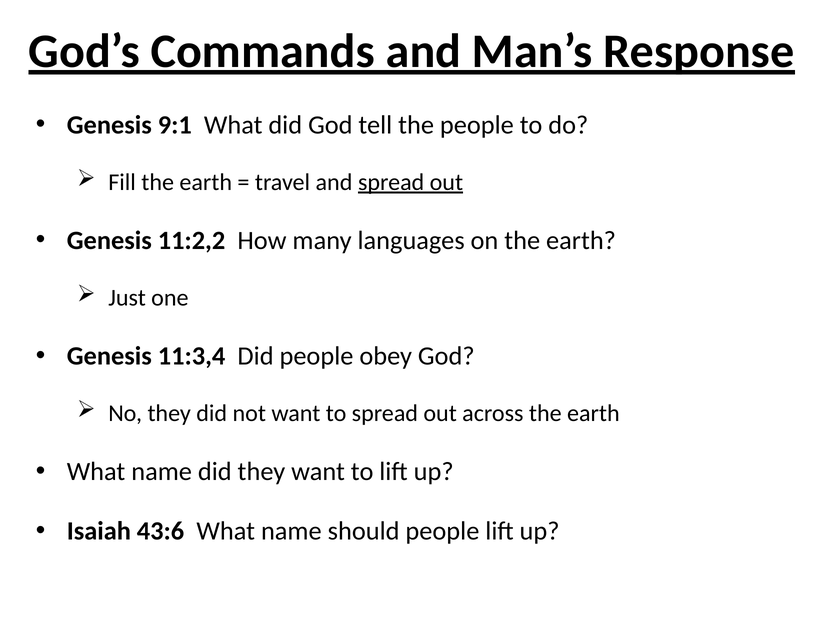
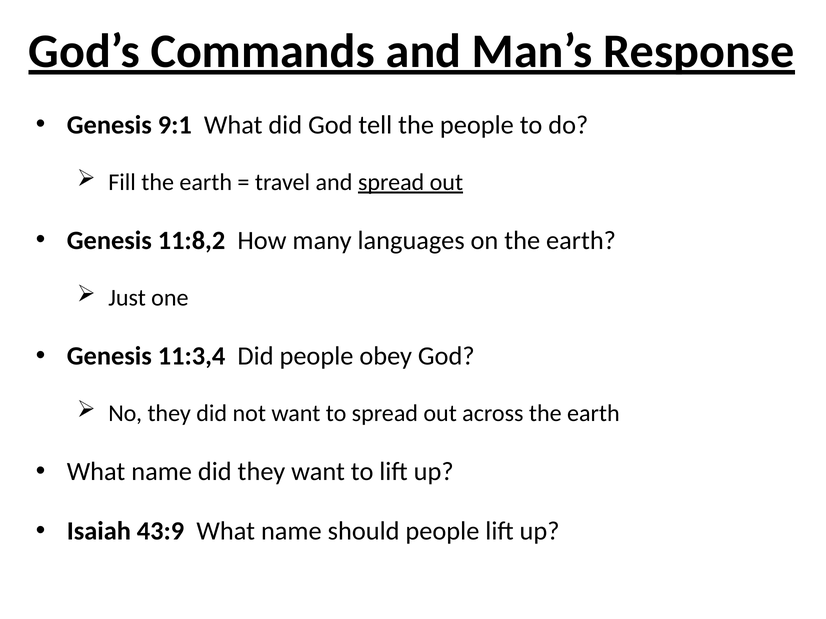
11:2,2: 11:2,2 -> 11:8,2 (192, 241)
43:6: 43:6 -> 43:9 (161, 532)
